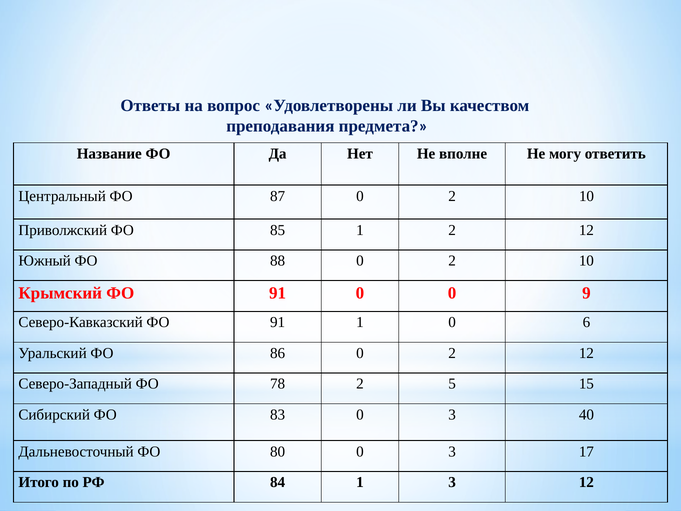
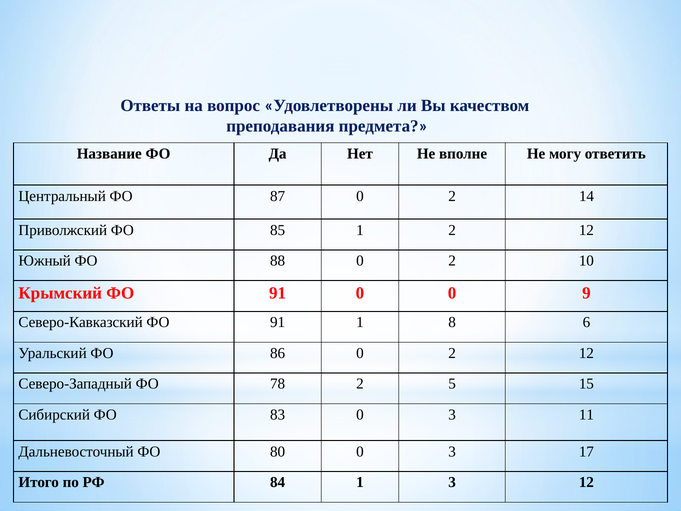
87 0 2 10: 10 -> 14 (587, 196)
1 0: 0 -> 8 (452, 322)
40: 40 -> 11 (586, 415)
